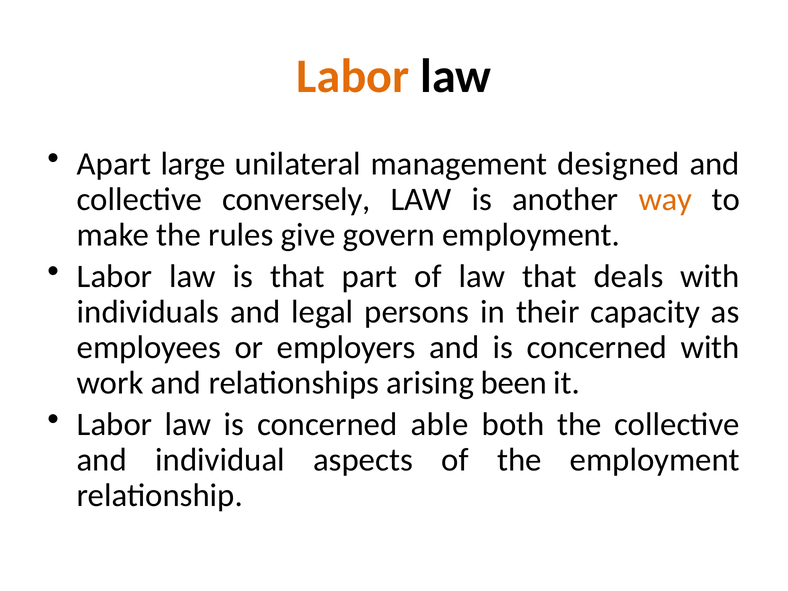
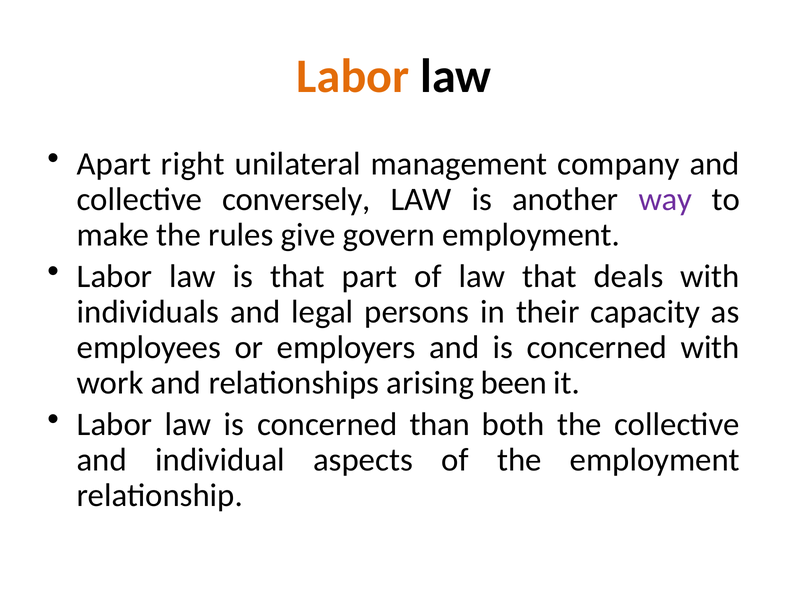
large: large -> right (193, 164)
designed: designed -> company (618, 164)
way colour: orange -> purple (665, 199)
able: able -> than (440, 425)
